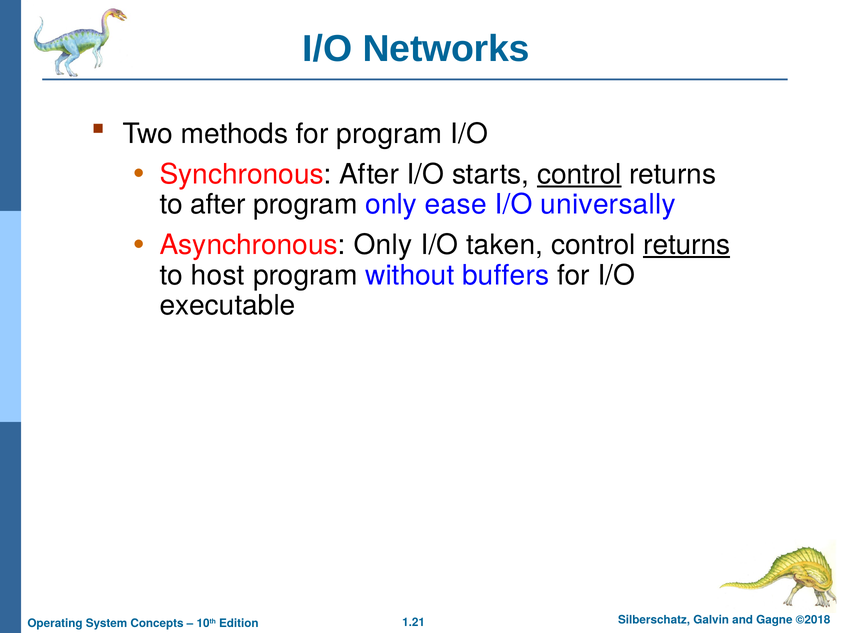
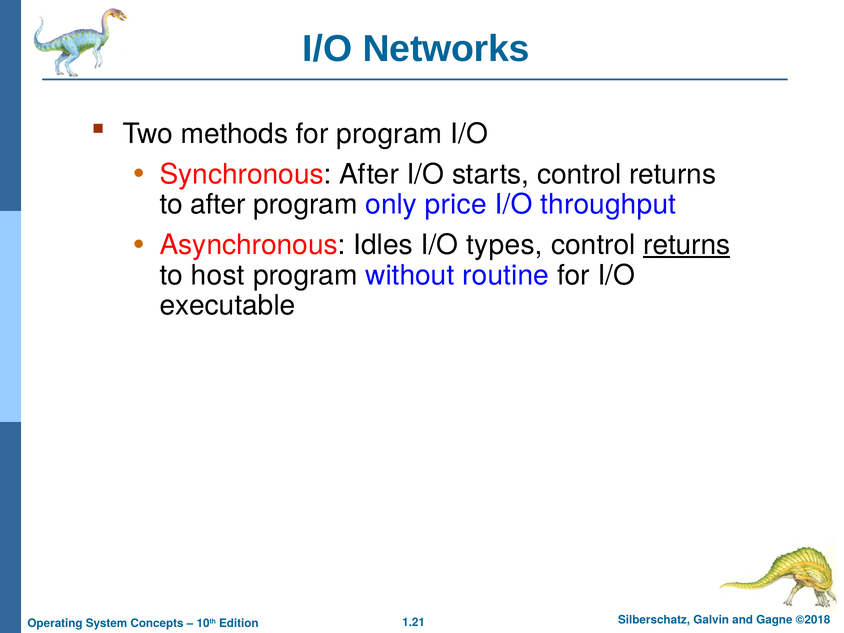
control underline: present -> none (579, 174)
ease: ease -> price (456, 205)
universally: universally -> throughput (608, 205)
Asynchronous Only: Only -> Idles (383, 245)
taken: taken -> types (505, 245)
buffers: buffers -> routine (506, 275)
